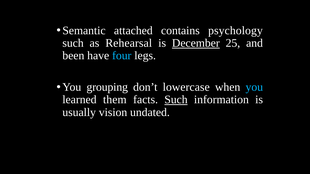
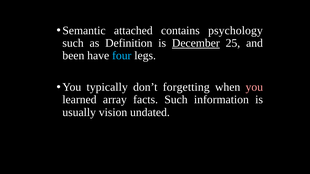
Rehearsal: Rehearsal -> Definition (129, 43)
grouping: grouping -> typically (107, 87)
lowercase: lowercase -> forgetting (186, 87)
you colour: light blue -> pink (254, 87)
them: them -> array (115, 100)
Such underline: present -> none (176, 100)
